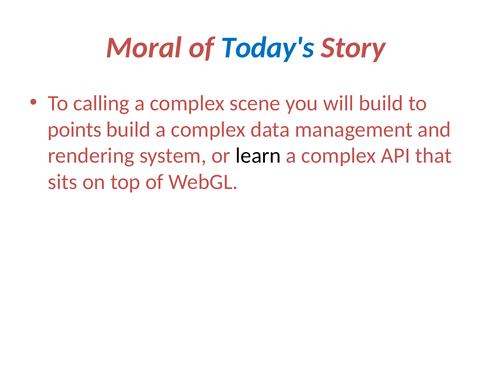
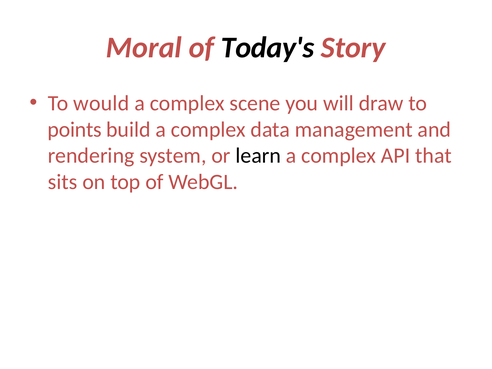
Today's colour: blue -> black (268, 48)
calling: calling -> would (101, 103)
will build: build -> draw (381, 103)
